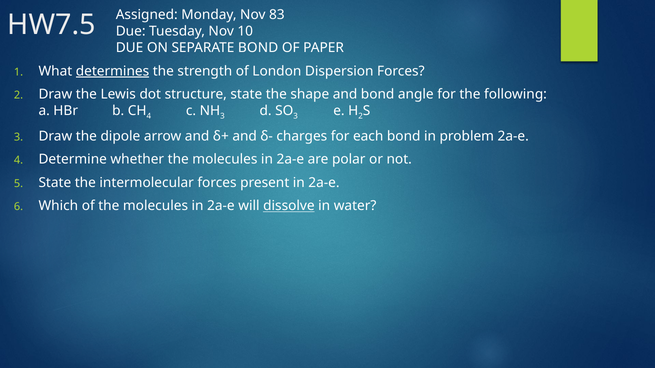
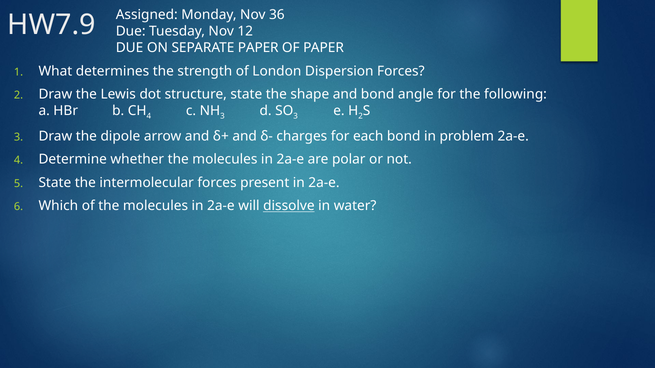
HW7.5: HW7.5 -> HW7.9 (52, 25)
83: 83 -> 36 (277, 15)
10: 10 -> 12 (245, 31)
SEPARATE BOND: BOND -> PAPER (258, 48)
determines underline: present -> none (113, 71)
